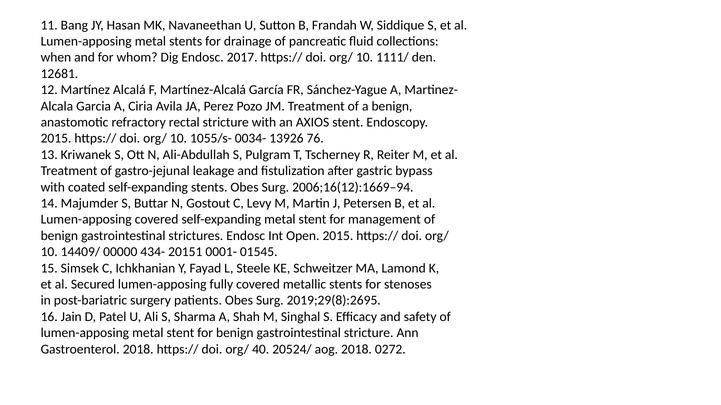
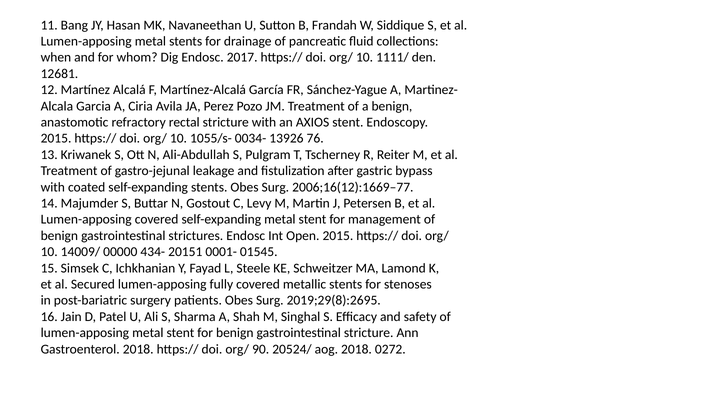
2006;16(12):1669–94: 2006;16(12):1669–94 -> 2006;16(12):1669–77 (353, 187)
14409/: 14409/ -> 14009/ (80, 252)
40: 40 -> 90 (261, 350)
